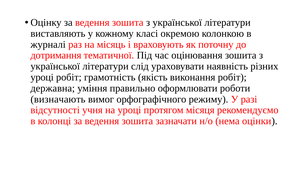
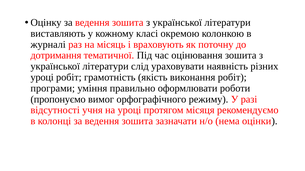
державна: державна -> програми (53, 89)
визначають: визначають -> пропонуємо (58, 100)
